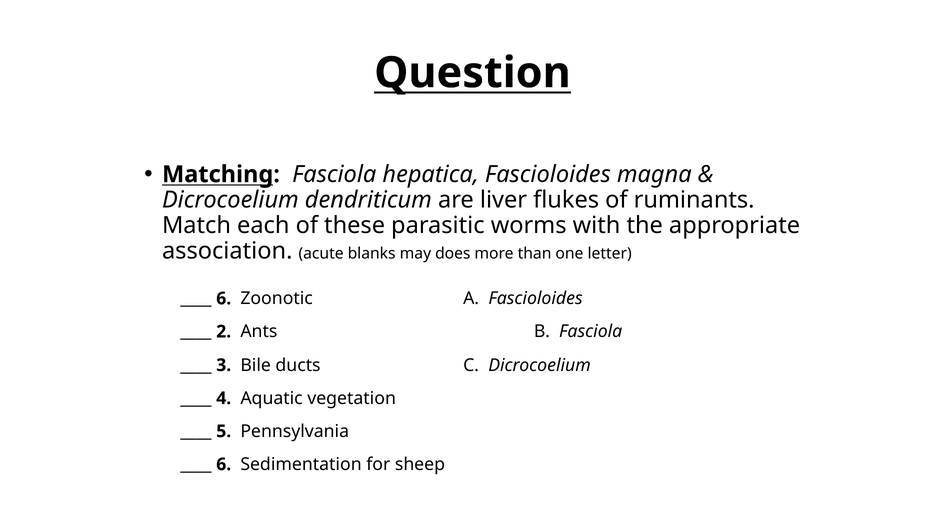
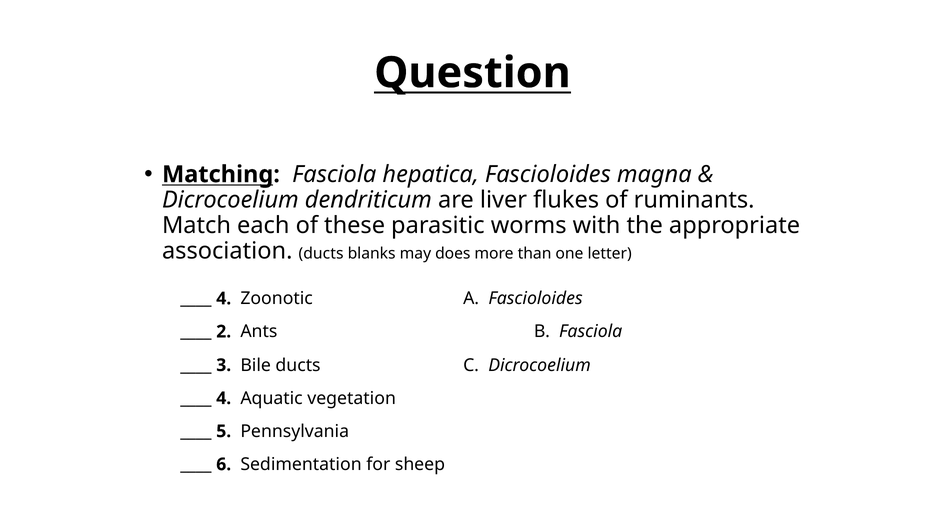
association acute: acute -> ducts (321, 253)
6: 6 -> 4 (224, 298)
